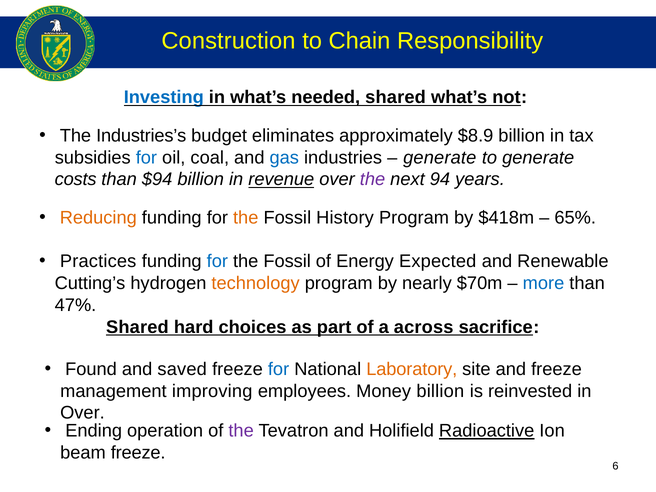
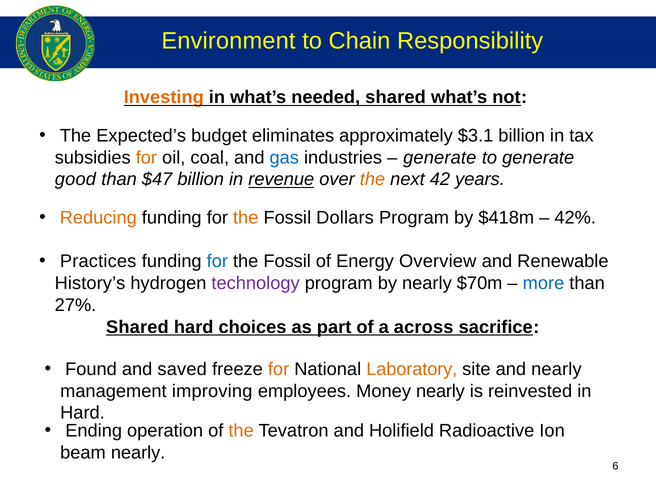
Construction: Construction -> Environment (228, 41)
Investing colour: blue -> orange (164, 97)
Industries’s: Industries’s -> Expected’s (141, 136)
$8.9: $8.9 -> $3.1 (476, 136)
for colour: blue -> orange (146, 158)
costs: costs -> good (75, 179)
$94: $94 -> $47 (157, 179)
the colour: purple -> orange (373, 179)
94: 94 -> 42 (440, 179)
History: History -> Dollars (345, 218)
65%: 65% -> 42% (575, 218)
Expected: Expected -> Overview (438, 261)
Cutting’s: Cutting’s -> History’s (90, 283)
technology colour: orange -> purple (256, 283)
47%: 47% -> 27% (75, 305)
for colour: blue -> orange (279, 369)
and freeze: freeze -> nearly (556, 369)
Money billion: billion -> nearly (440, 391)
Over: Over -> Hard (82, 413)
the colour: purple -> orange (241, 431)
Radioactive underline: present -> none (487, 431)
beam freeze: freeze -> nearly (138, 453)
